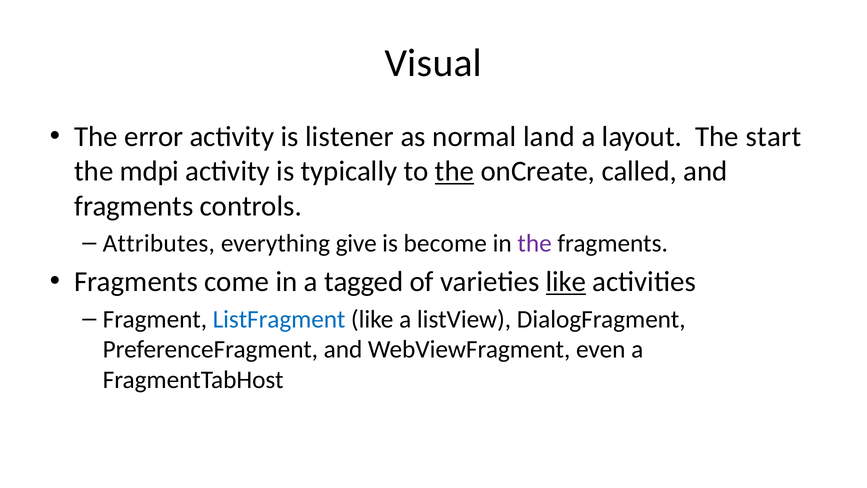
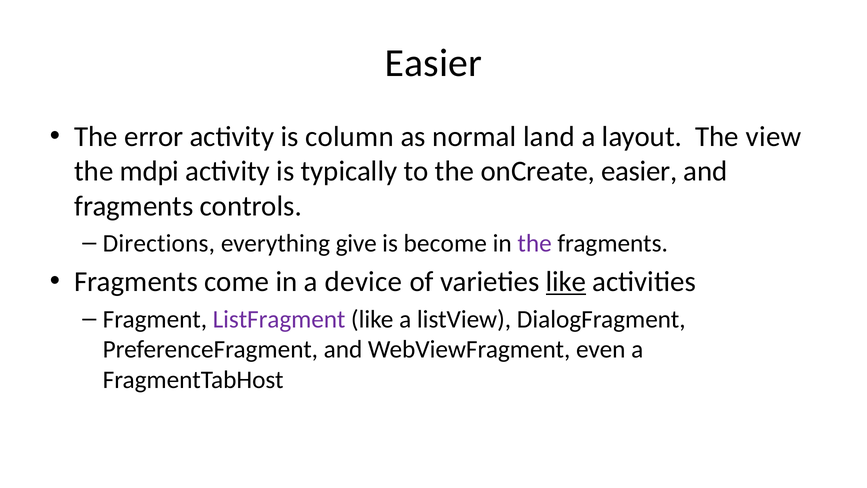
Visual: Visual -> Easier (433, 63)
listener: listener -> column (350, 136)
start: start -> view (774, 136)
the underline: present -> none (454, 171)
onCreate called: called -> easier (639, 171)
Attributes: Attributes -> Directions (159, 243)
tagged: tagged -> device (364, 282)
ListFragment colour: blue -> purple (279, 319)
